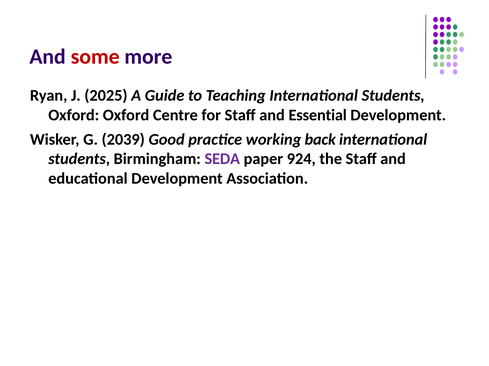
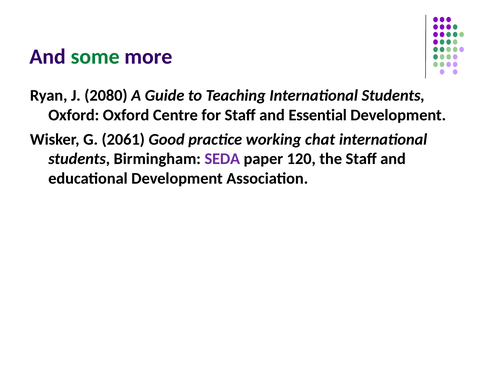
some colour: red -> green (95, 57)
2025: 2025 -> 2080 (106, 96)
2039: 2039 -> 2061 (123, 140)
back: back -> chat (320, 140)
924: 924 -> 120 (301, 159)
